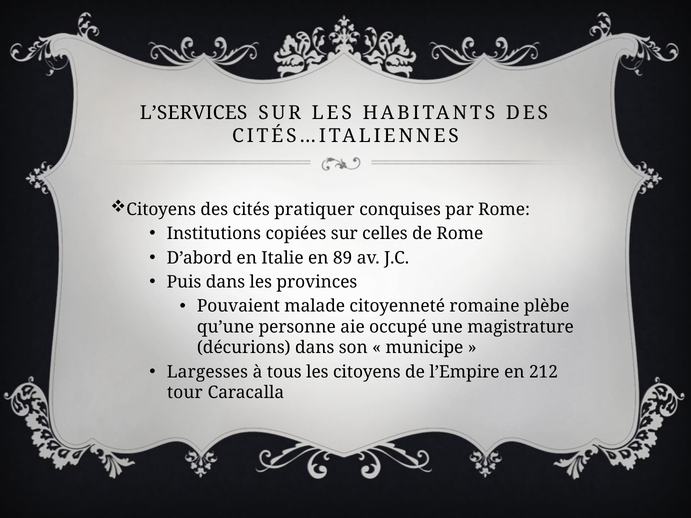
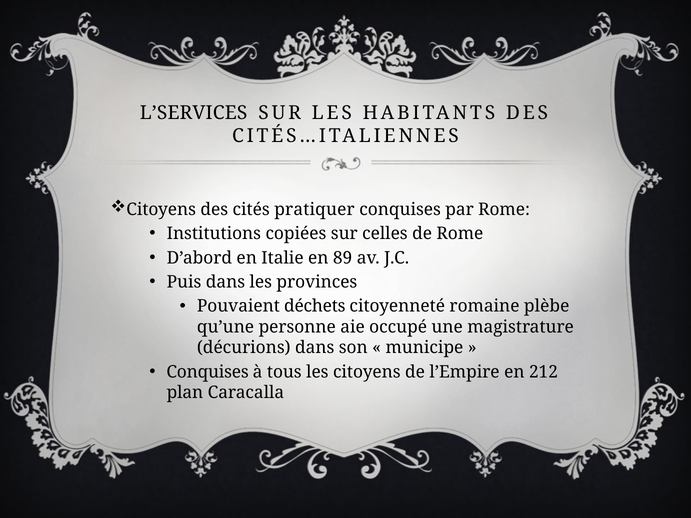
malade: malade -> déchets (315, 306)
Largesses: Largesses -> Conquises (208, 372)
tour: tour -> plan (185, 393)
